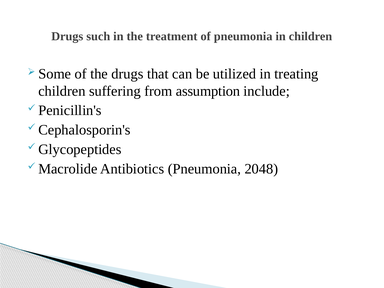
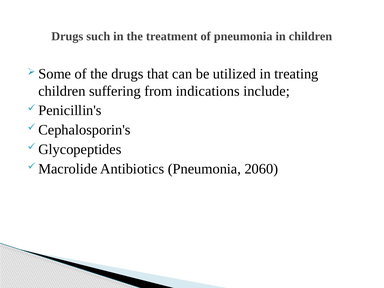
assumption: assumption -> indications (208, 91)
2048: 2048 -> 2060 (261, 169)
